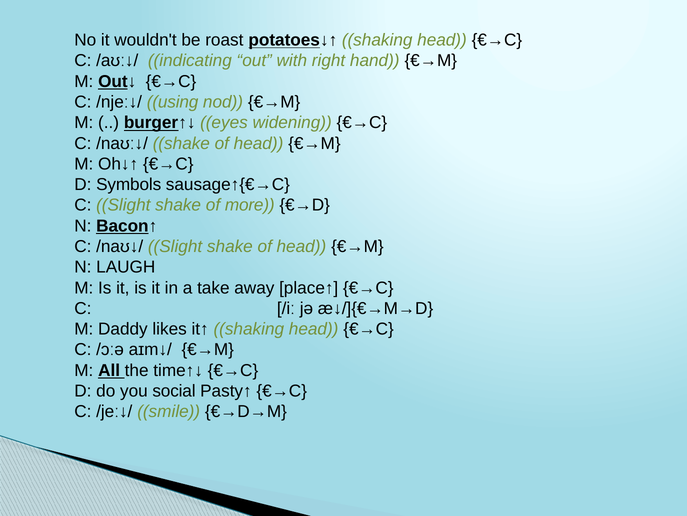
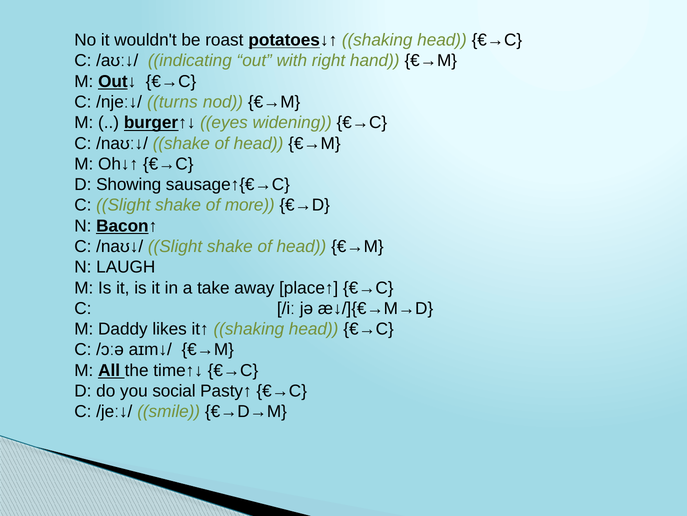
using: using -> turns (172, 102)
Symbols: Symbols -> Showing (129, 184)
